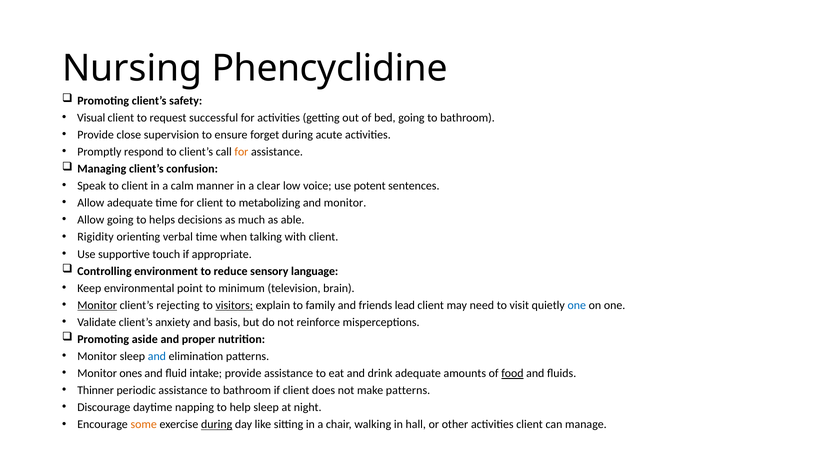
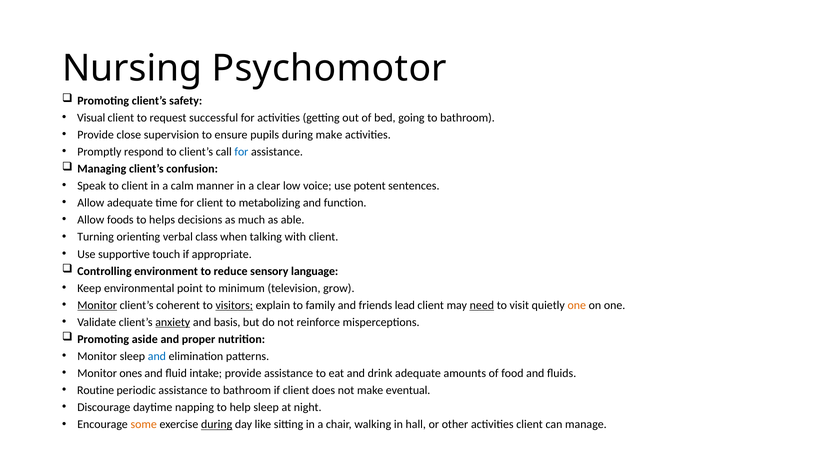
Phencyclidine: Phencyclidine -> Psychomotor (329, 68)
forget: forget -> pupils (265, 135)
during acute: acute -> make (329, 135)
for colour: orange -> blue (241, 152)
and monitor: monitor -> function (345, 203)
Allow going: going -> foods (120, 220)
Rigidity: Rigidity -> Turning (96, 237)
verbal time: time -> class (207, 237)
brain: brain -> grow (339, 288)
rejecting: rejecting -> coherent (178, 305)
need underline: none -> present (482, 305)
one colour: blue -> orange (577, 305)
anxiety underline: none -> present (173, 322)
food underline: present -> none (512, 373)
Thinner: Thinner -> Routine (96, 390)
make patterns: patterns -> eventual (408, 390)
